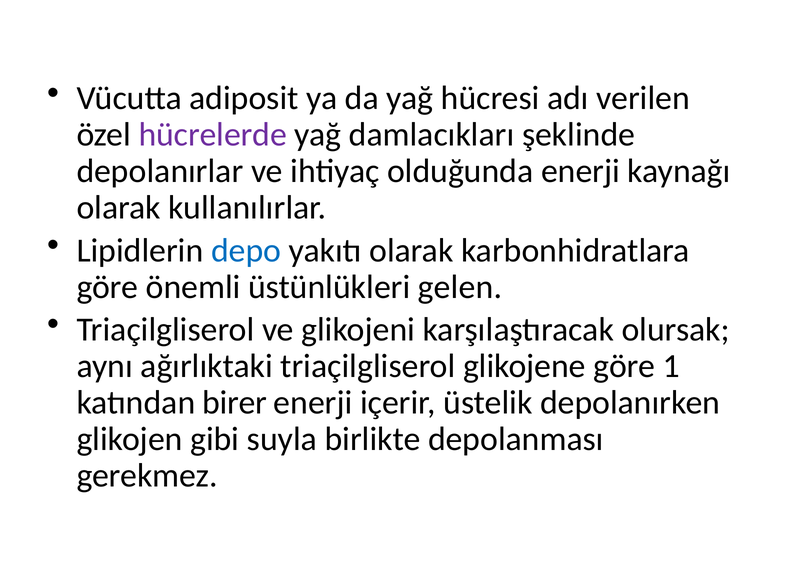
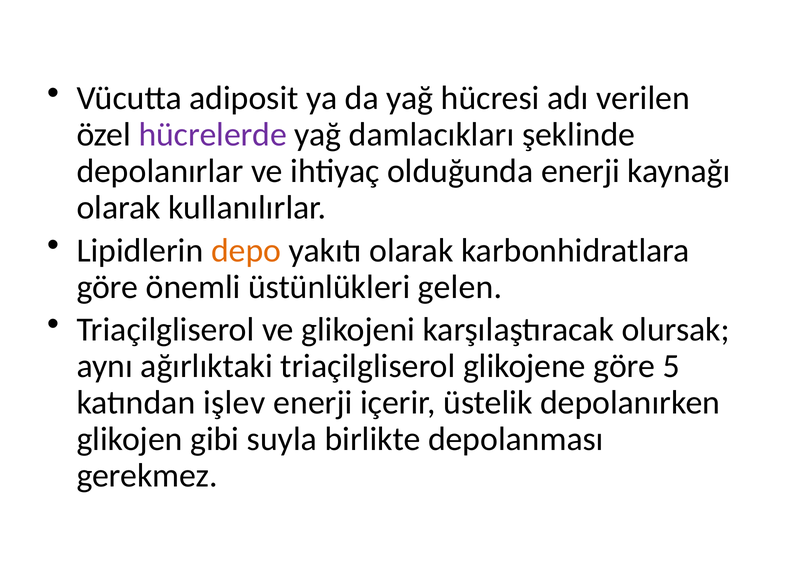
depo colour: blue -> orange (246, 251)
1: 1 -> 5 (671, 367)
birer: birer -> işlev (234, 403)
